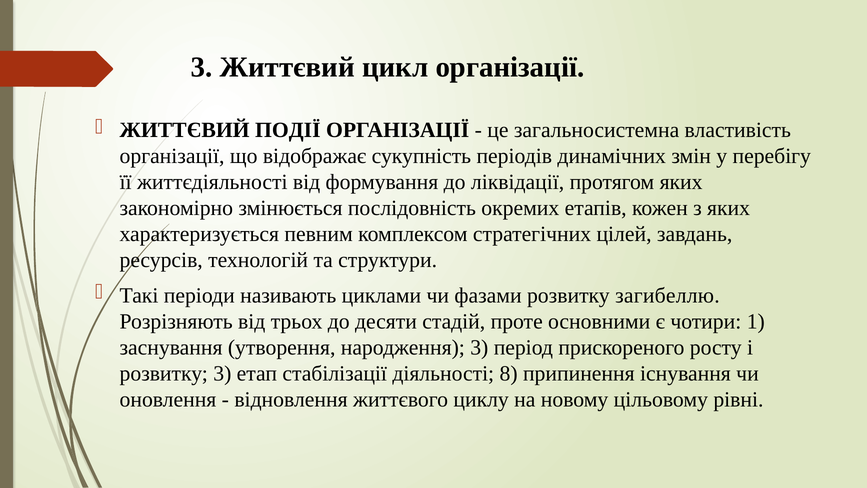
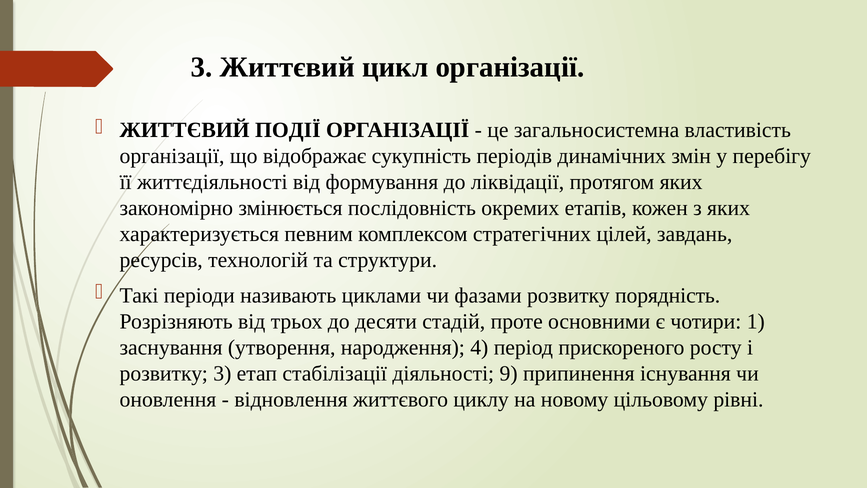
загибеллю: загибеллю -> порядність (668, 295)
народження 3: 3 -> 4 (479, 347)
8: 8 -> 9 (509, 373)
